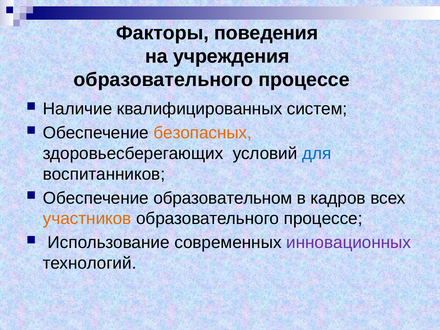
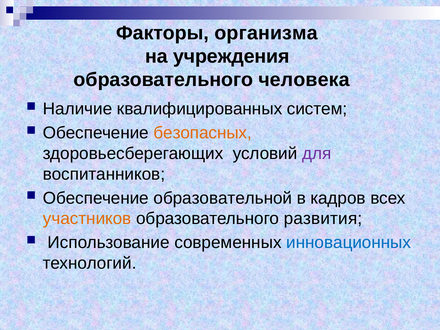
поведения: поведения -> организма (266, 33)
процессе: процессе -> человека (304, 80)
для colour: blue -> purple (317, 154)
образовательном: образовательном -> образовательной (223, 198)
процессе: процессе -> развития (323, 219)
инновационных colour: purple -> blue (349, 243)
